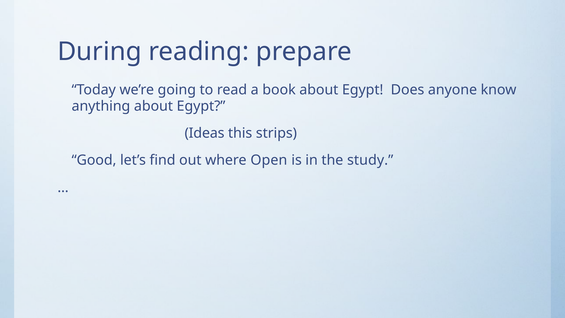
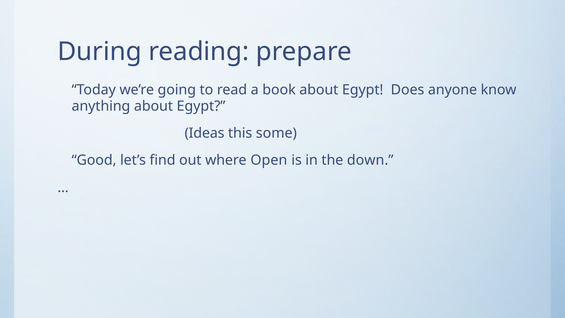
strips: strips -> some (276, 133)
study: study -> down (370, 160)
